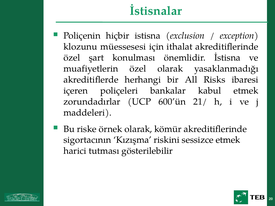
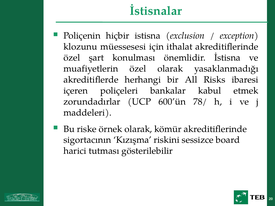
21/: 21/ -> 78/ (200, 102)
sessizce etmek: etmek -> board (228, 140)
